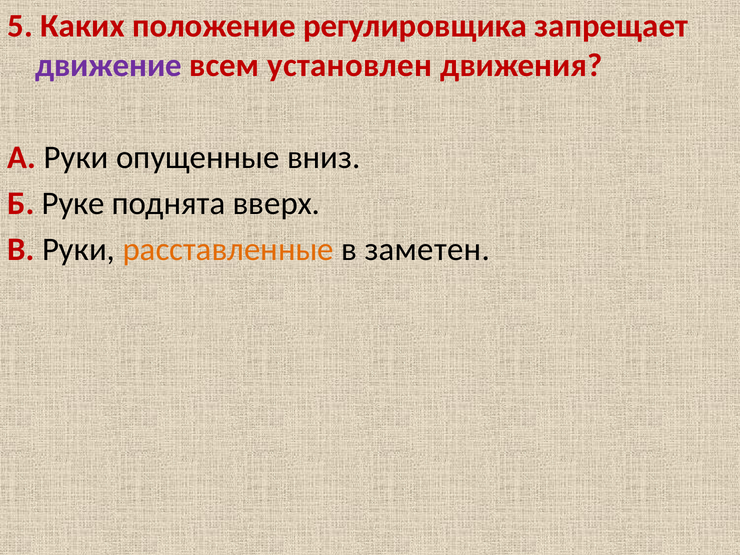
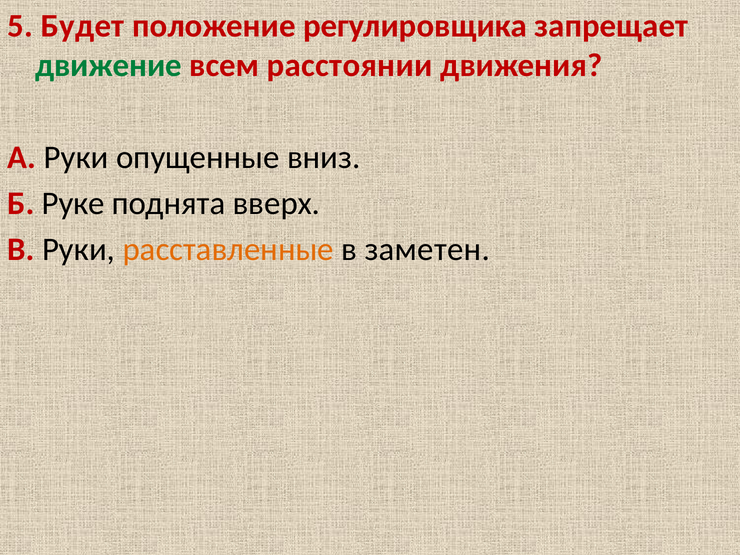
Каких: Каких -> Будет (82, 26)
движение colour: purple -> green (109, 65)
установлен: установлен -> расстоянии (350, 65)
